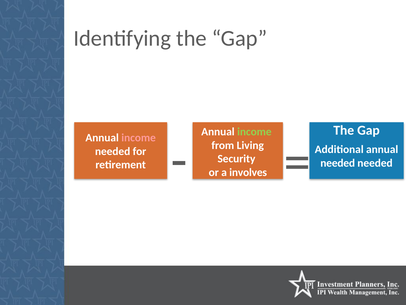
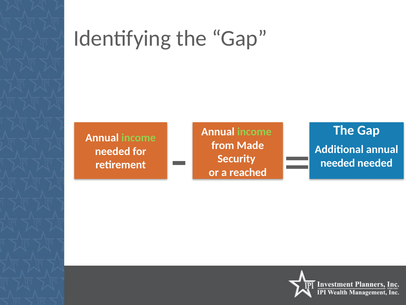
income colour: pink -> light green (139, 138)
Living: Living -> Made (250, 145)
involves: involves -> reached (248, 172)
